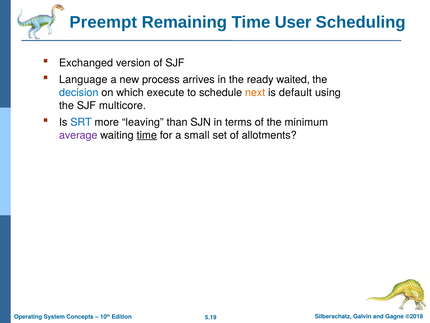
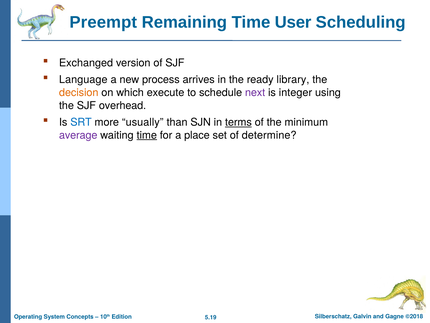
waited: waited -> library (293, 80)
decision colour: blue -> orange (79, 93)
next colour: orange -> purple (255, 93)
default: default -> integer (295, 93)
multicore: multicore -> overhead (123, 105)
leaving: leaving -> usually (143, 122)
terms underline: none -> present (238, 122)
small: small -> place (197, 135)
allotments: allotments -> determine (269, 135)
